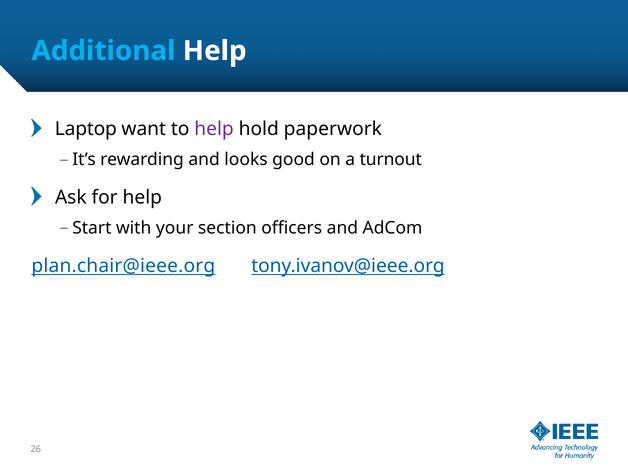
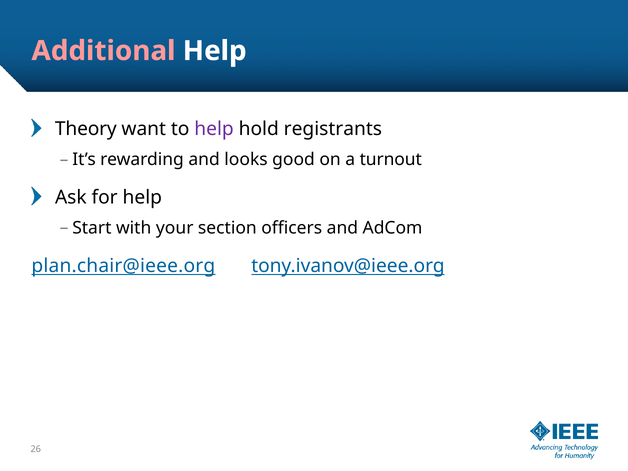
Additional colour: light blue -> pink (103, 51)
Laptop: Laptop -> Theory (86, 129)
paperwork: paperwork -> registrants (333, 129)
